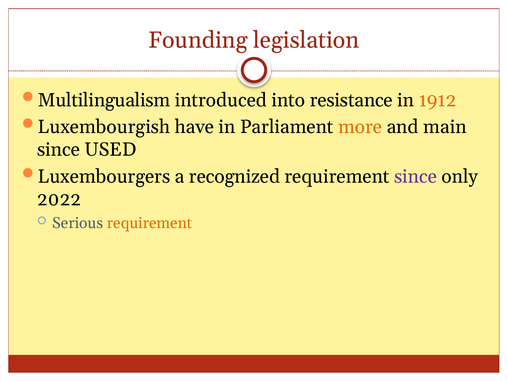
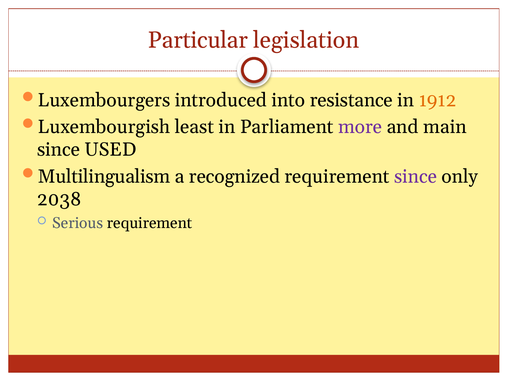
Founding: Founding -> Particular (198, 40)
Multilingualism: Multilingualism -> Luxembourgers (104, 100)
have: have -> least (194, 127)
more colour: orange -> purple (360, 127)
Luxembourgers: Luxembourgers -> Multilingualism (104, 176)
2022: 2022 -> 2038 (59, 199)
requirement colour: orange -> black (150, 223)
